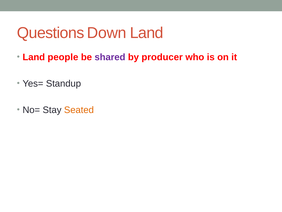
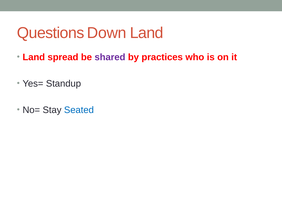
people: people -> spread (63, 57)
producer: producer -> practices (162, 57)
Seated colour: orange -> blue (79, 110)
